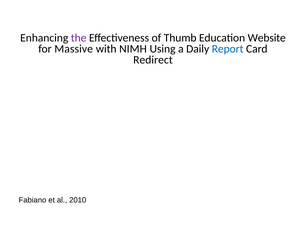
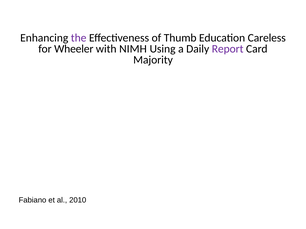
Website: Website -> Careless (267, 38)
Massive: Massive -> Wheeler (74, 49)
Report colour: blue -> purple (228, 49)
Redirect: Redirect -> Majority (153, 60)
